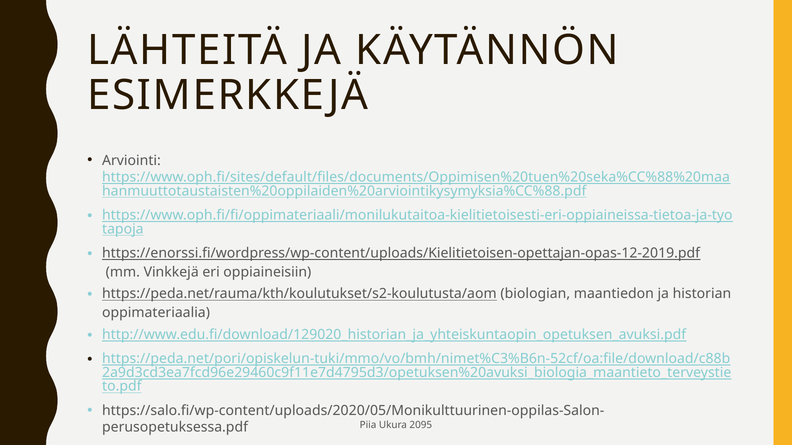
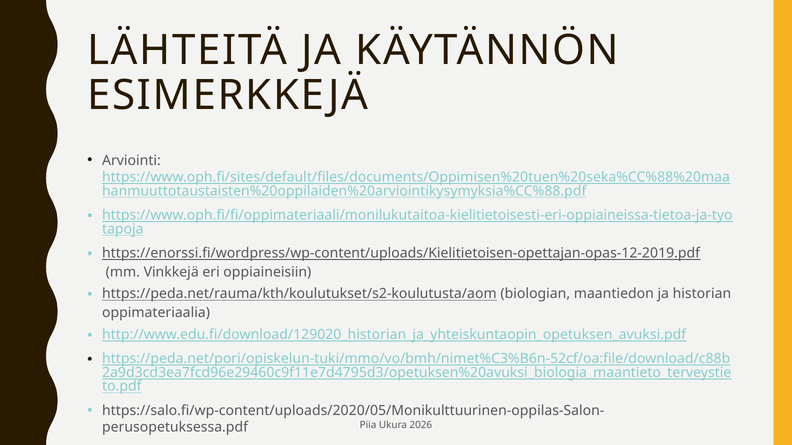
2095: 2095 -> 2026 (421, 425)
